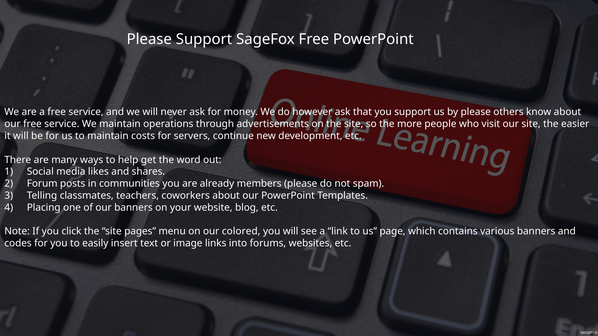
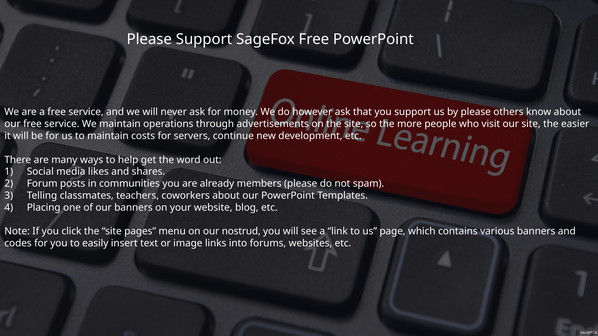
colored: colored -> nostrud (241, 232)
